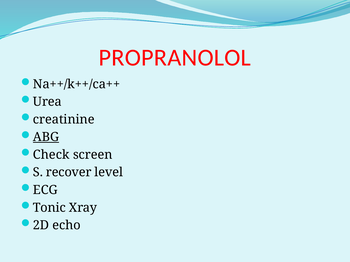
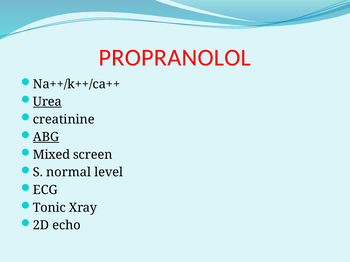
Urea underline: none -> present (47, 102)
Check: Check -> Mixed (51, 155)
recover: recover -> normal (69, 173)
